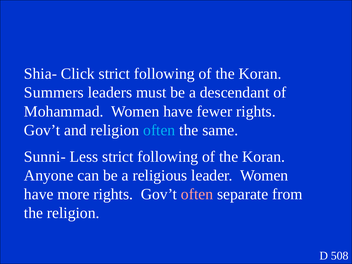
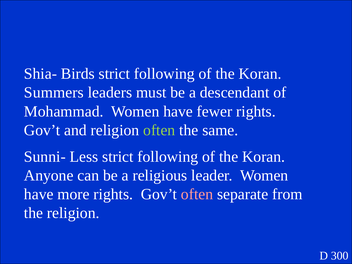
Click: Click -> Birds (78, 74)
often colour: light blue -> light green (159, 130)
508: 508 -> 300 (340, 256)
